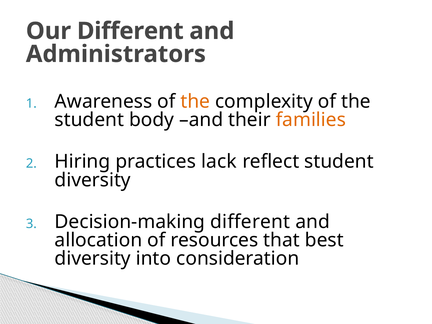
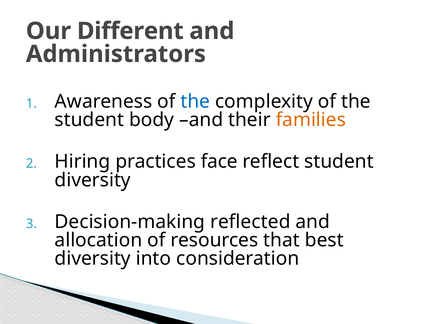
the colour: orange -> blue (195, 101)
lack: lack -> face (219, 162)
Decision-making different: different -> reflected (250, 222)
